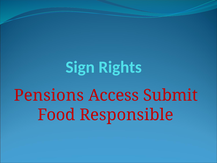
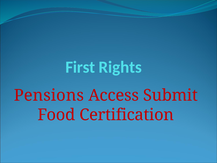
Sign: Sign -> First (80, 67)
Responsible: Responsible -> Certification (127, 115)
